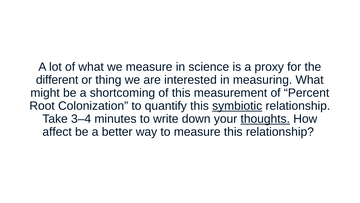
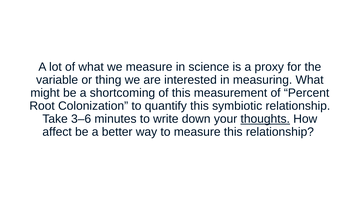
different: different -> variable (57, 80)
symbiotic underline: present -> none (237, 106)
3–4: 3–4 -> 3–6 (81, 119)
